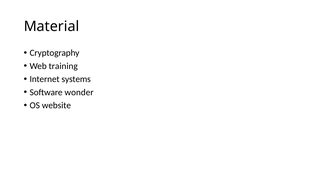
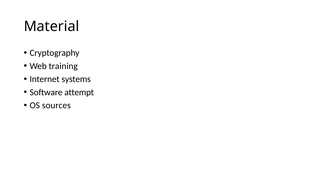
wonder: wonder -> attempt (79, 92)
website: website -> sources (56, 105)
